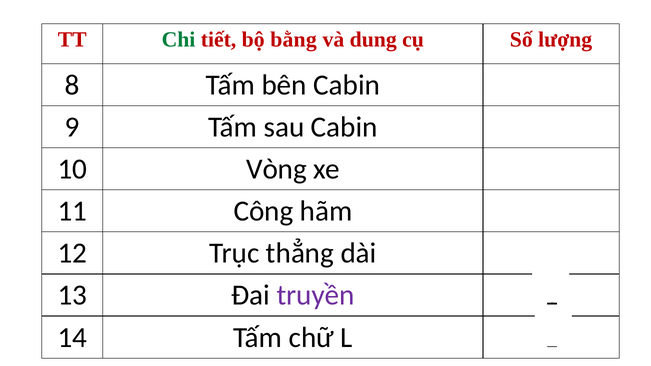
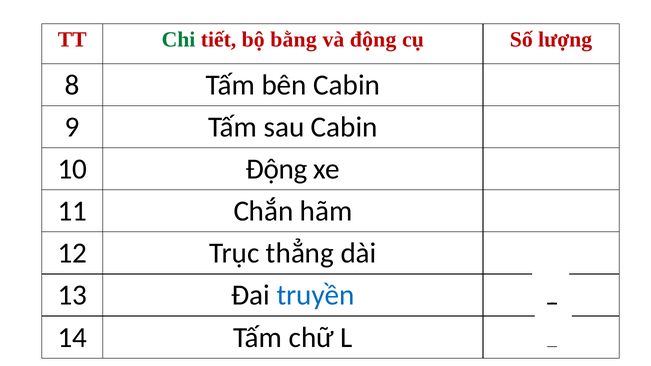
và dung: dung -> động (373, 39)
10 Vòng: Vòng -> Động (277, 169)
Công: Công -> Chắn (263, 211)
truyền colour: purple -> blue (316, 295)
